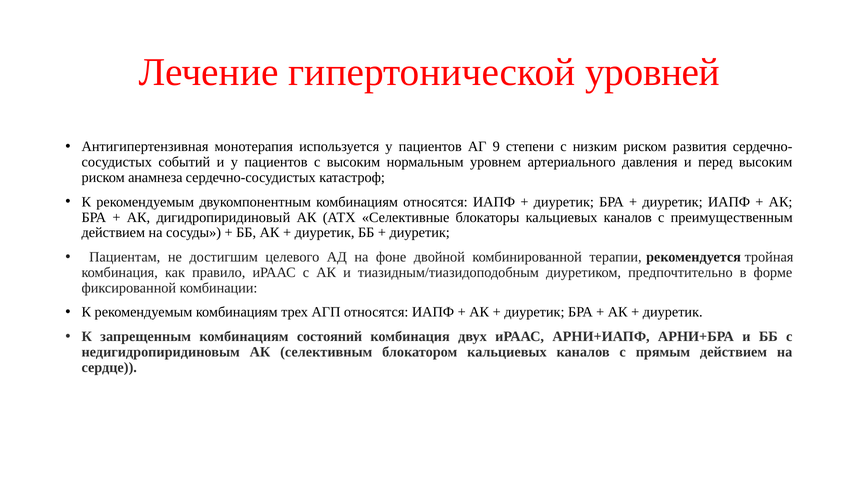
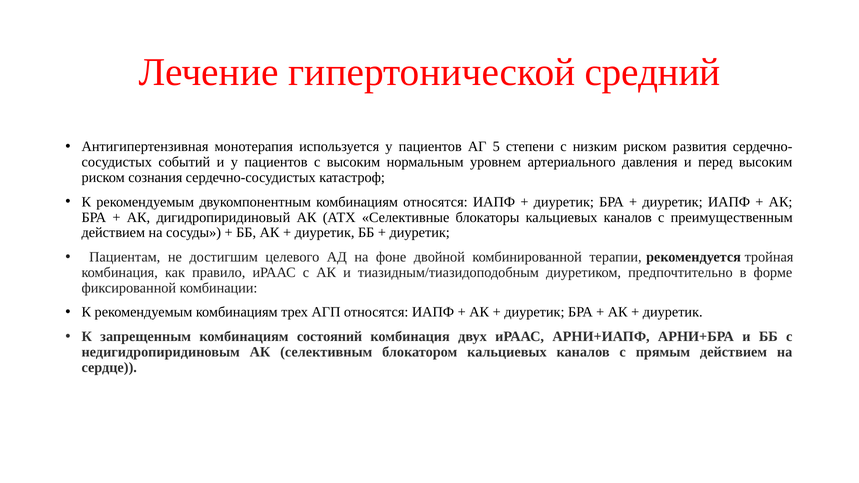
уровней: уровней -> средний (653, 72)
9: 9 -> 5 (496, 147)
анамнеза: анамнеза -> сознания (155, 178)
